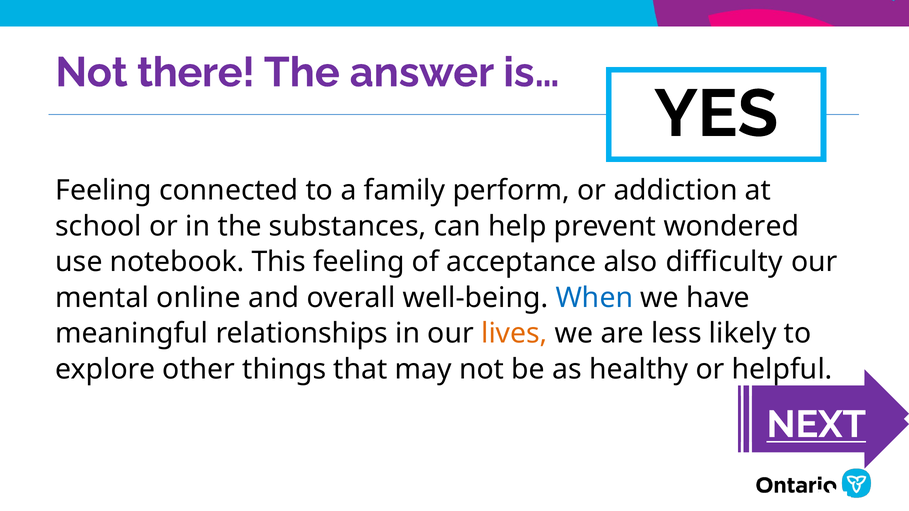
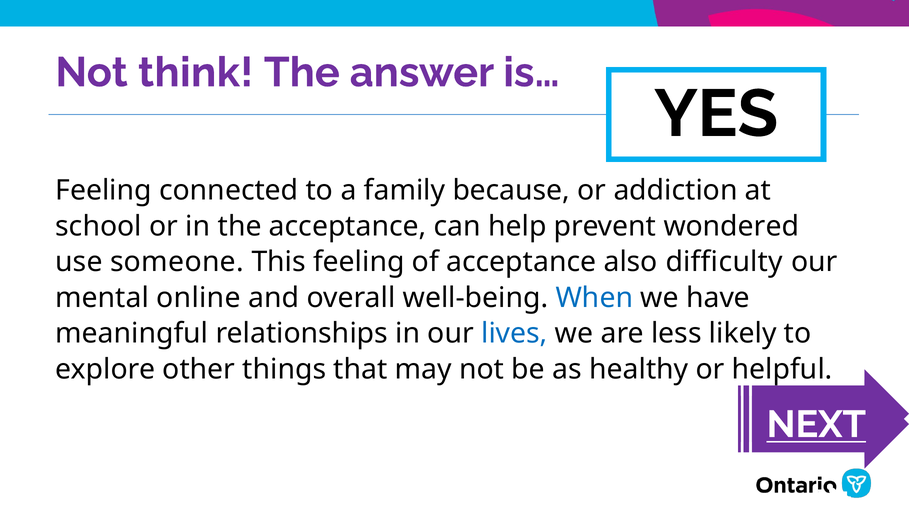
there: there -> think (196, 73)
perform: perform -> because (511, 191)
the substances: substances -> acceptance (348, 226)
notebook: notebook -> someone (177, 262)
lives colour: orange -> blue (514, 334)
